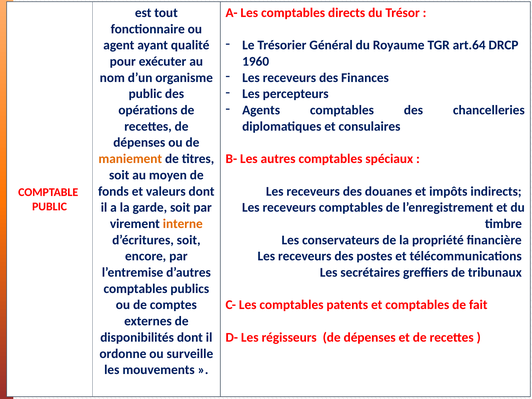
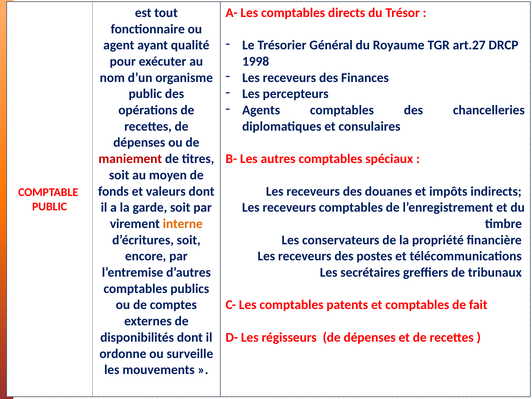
art.64: art.64 -> art.27 (469, 45)
1960: 1960 -> 1998 (256, 61)
maniement colour: orange -> red (130, 159)
